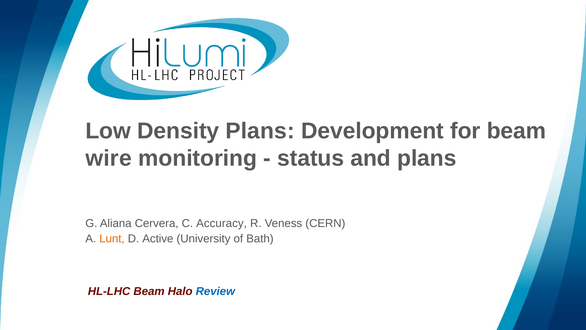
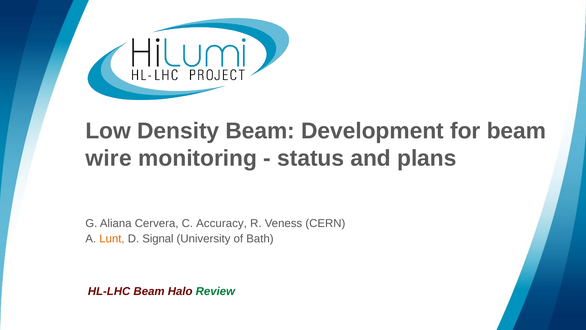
Density Plans: Plans -> Beam (260, 131)
Active: Active -> Signal (158, 238)
Review colour: blue -> green (215, 291)
